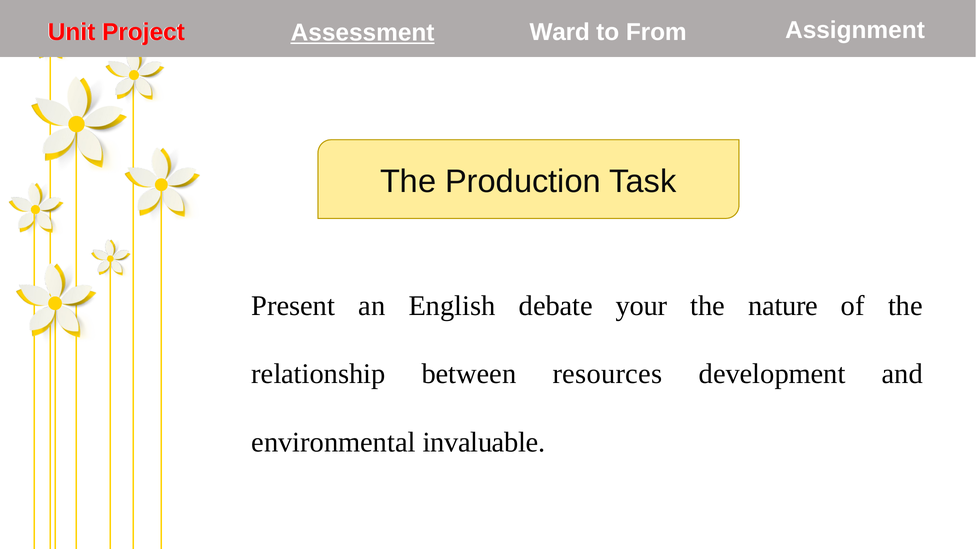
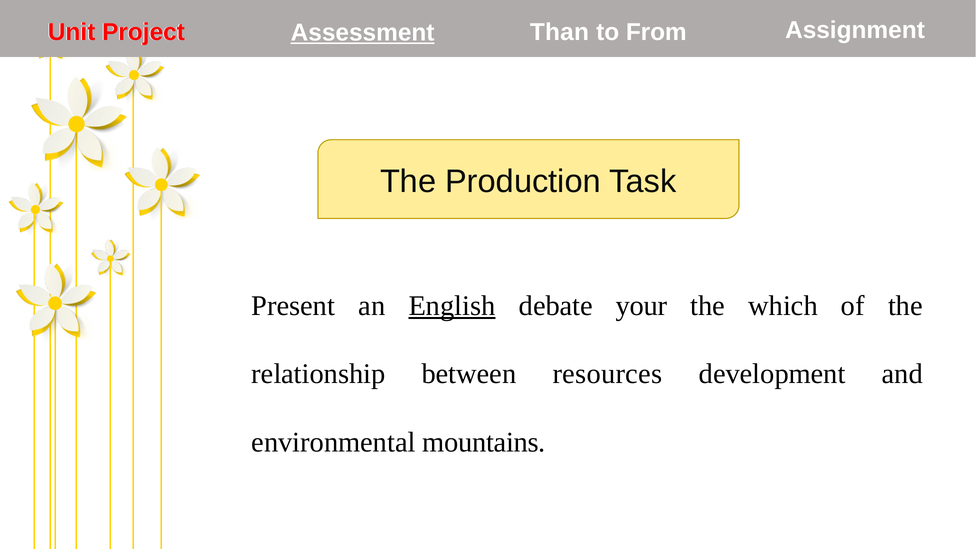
Ward: Ward -> Than (559, 32)
English underline: none -> present (452, 306)
nature: nature -> which (783, 306)
invaluable: invaluable -> mountains (484, 443)
